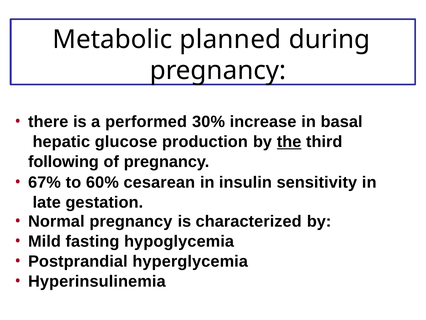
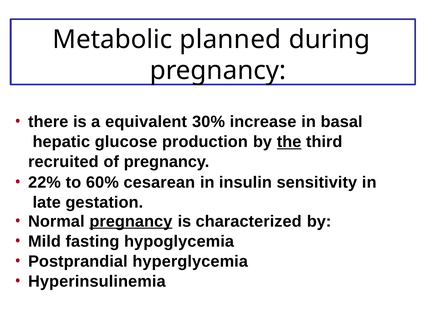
performed: performed -> equivalent (146, 122)
following: following -> recruited (63, 161)
67%: 67% -> 22% (44, 182)
pregnancy underline: none -> present (131, 221)
